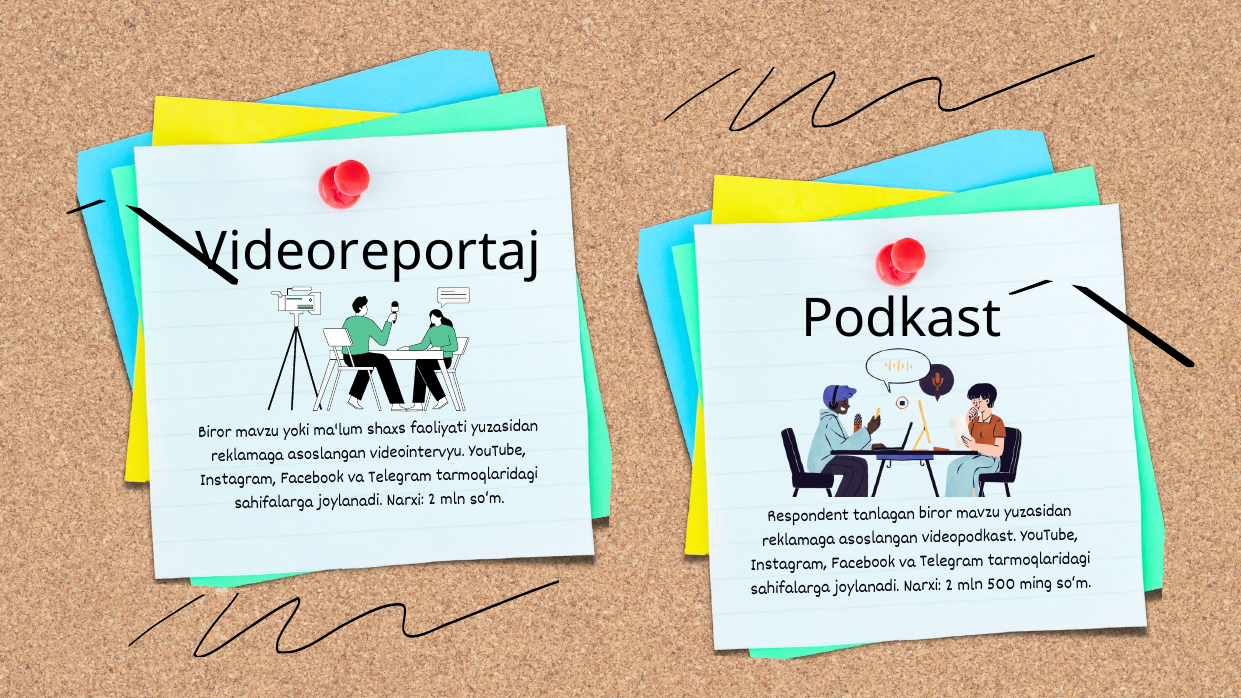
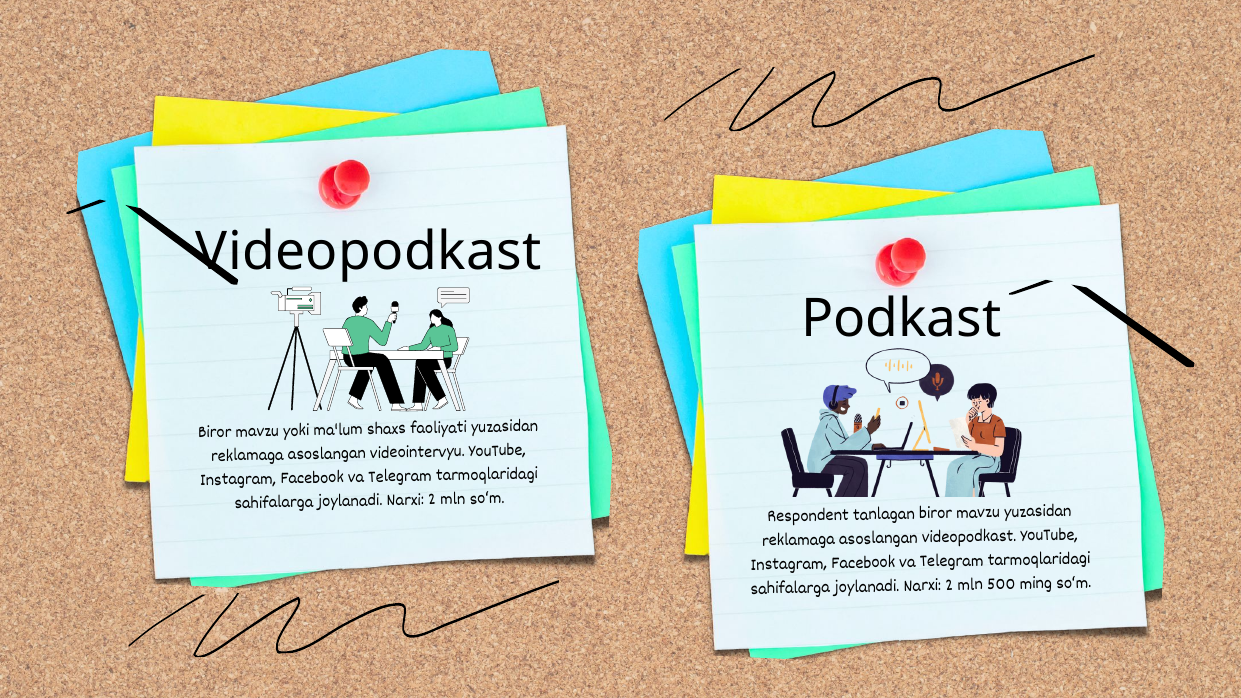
Videoreportaj: Videoreportaj -> Videopodkast (369, 252)
